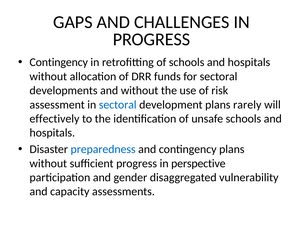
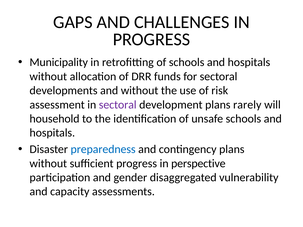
Contingency: Contingency -> Municipality (59, 62)
sectoral colour: blue -> purple (118, 105)
effectively: effectively -> household (55, 119)
